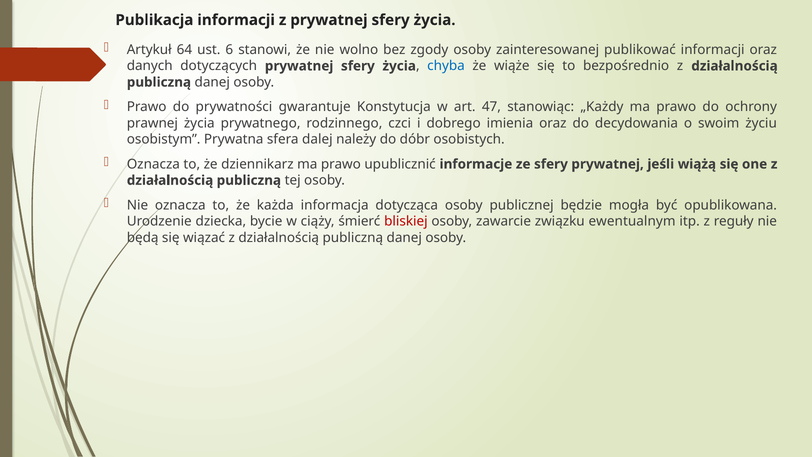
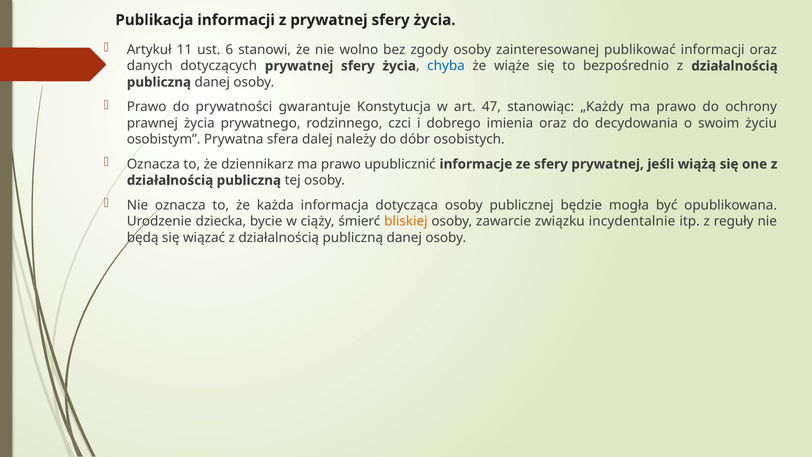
64: 64 -> 11 (184, 50)
bliskiej colour: red -> orange (406, 221)
ewentualnym: ewentualnym -> incydentalnie (632, 221)
